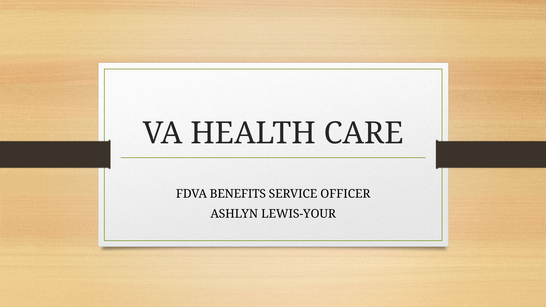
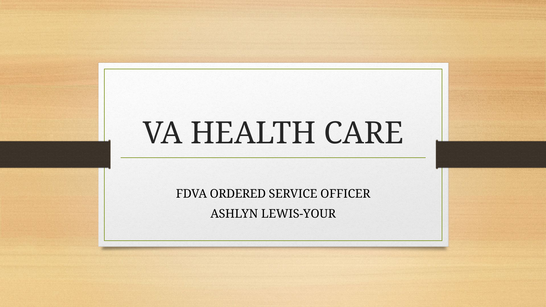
BENEFITS: BENEFITS -> ORDERED (238, 194)
